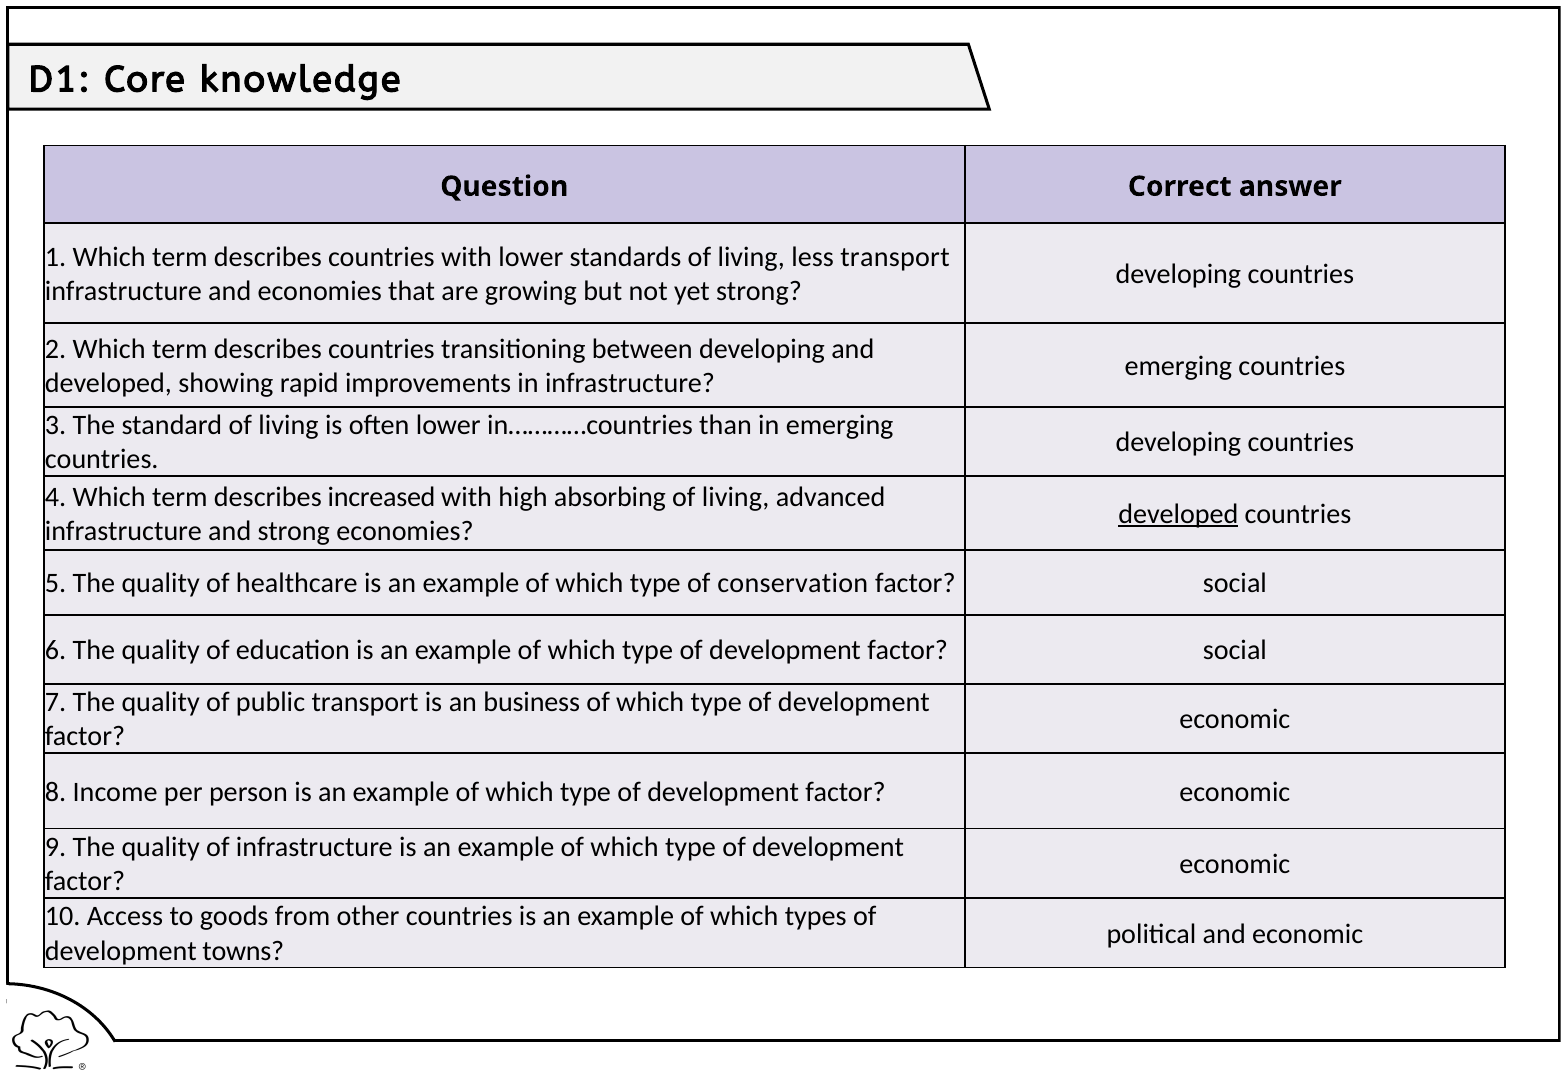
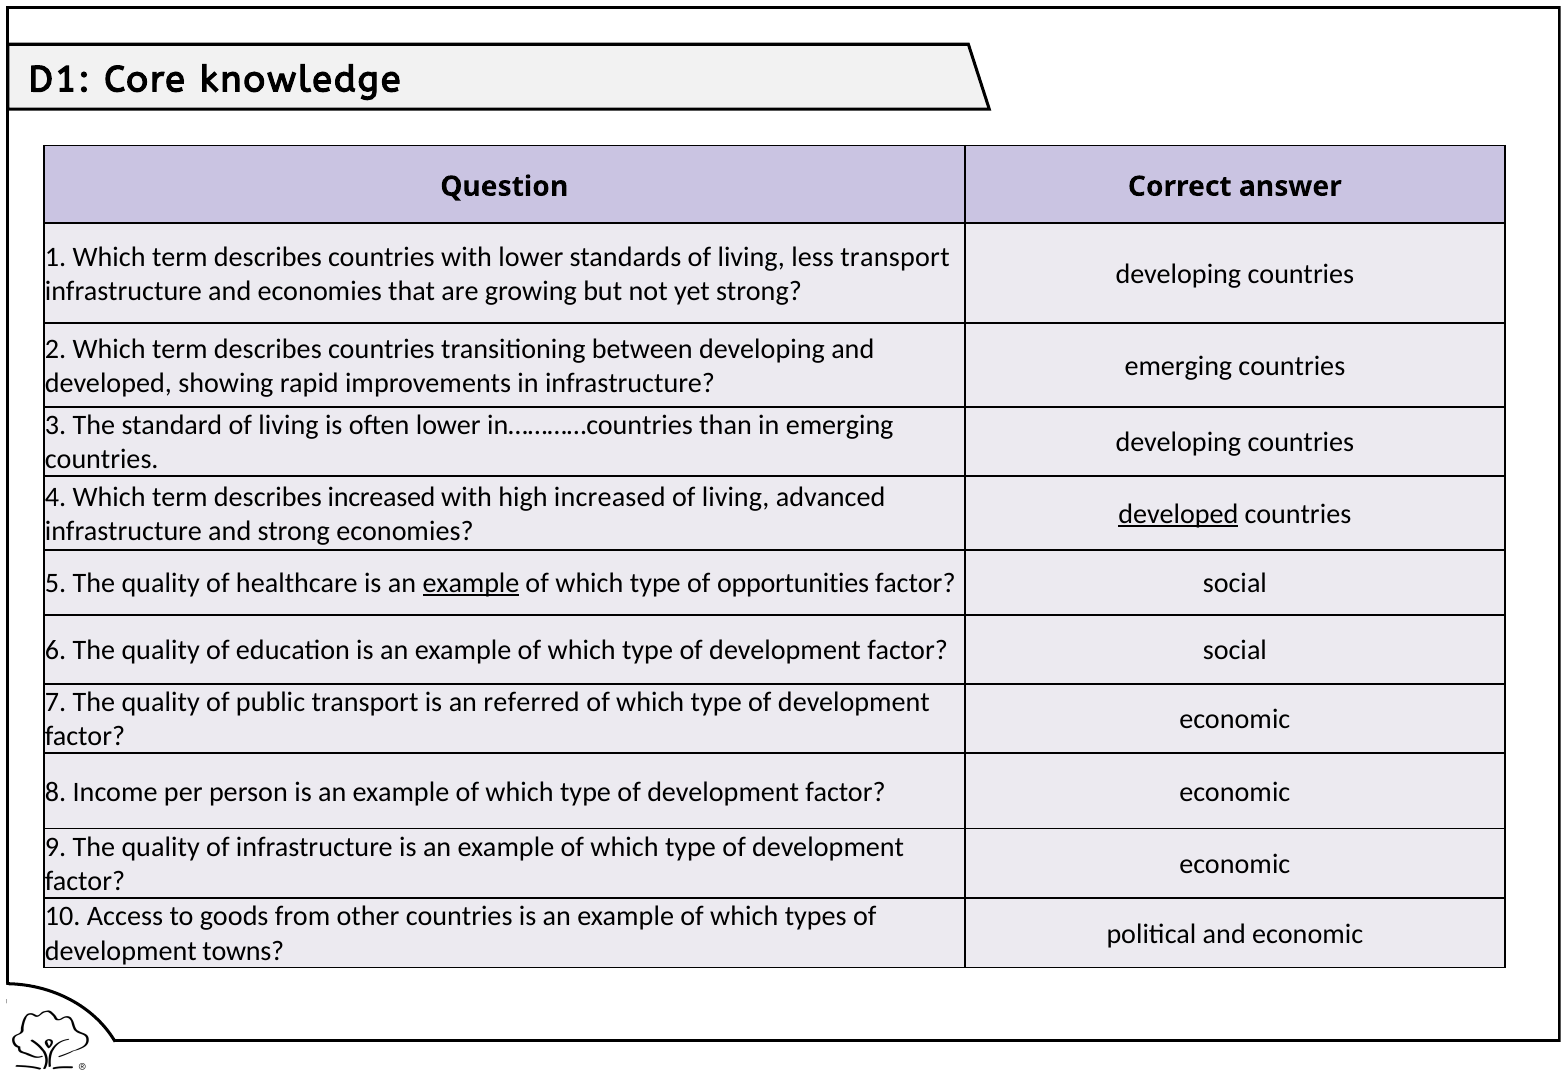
high absorbing: absorbing -> increased (610, 497)
example underline: none -> present (471, 583)
conservation: conservation -> opportunities (793, 583)
business: business -> referred (532, 702)
